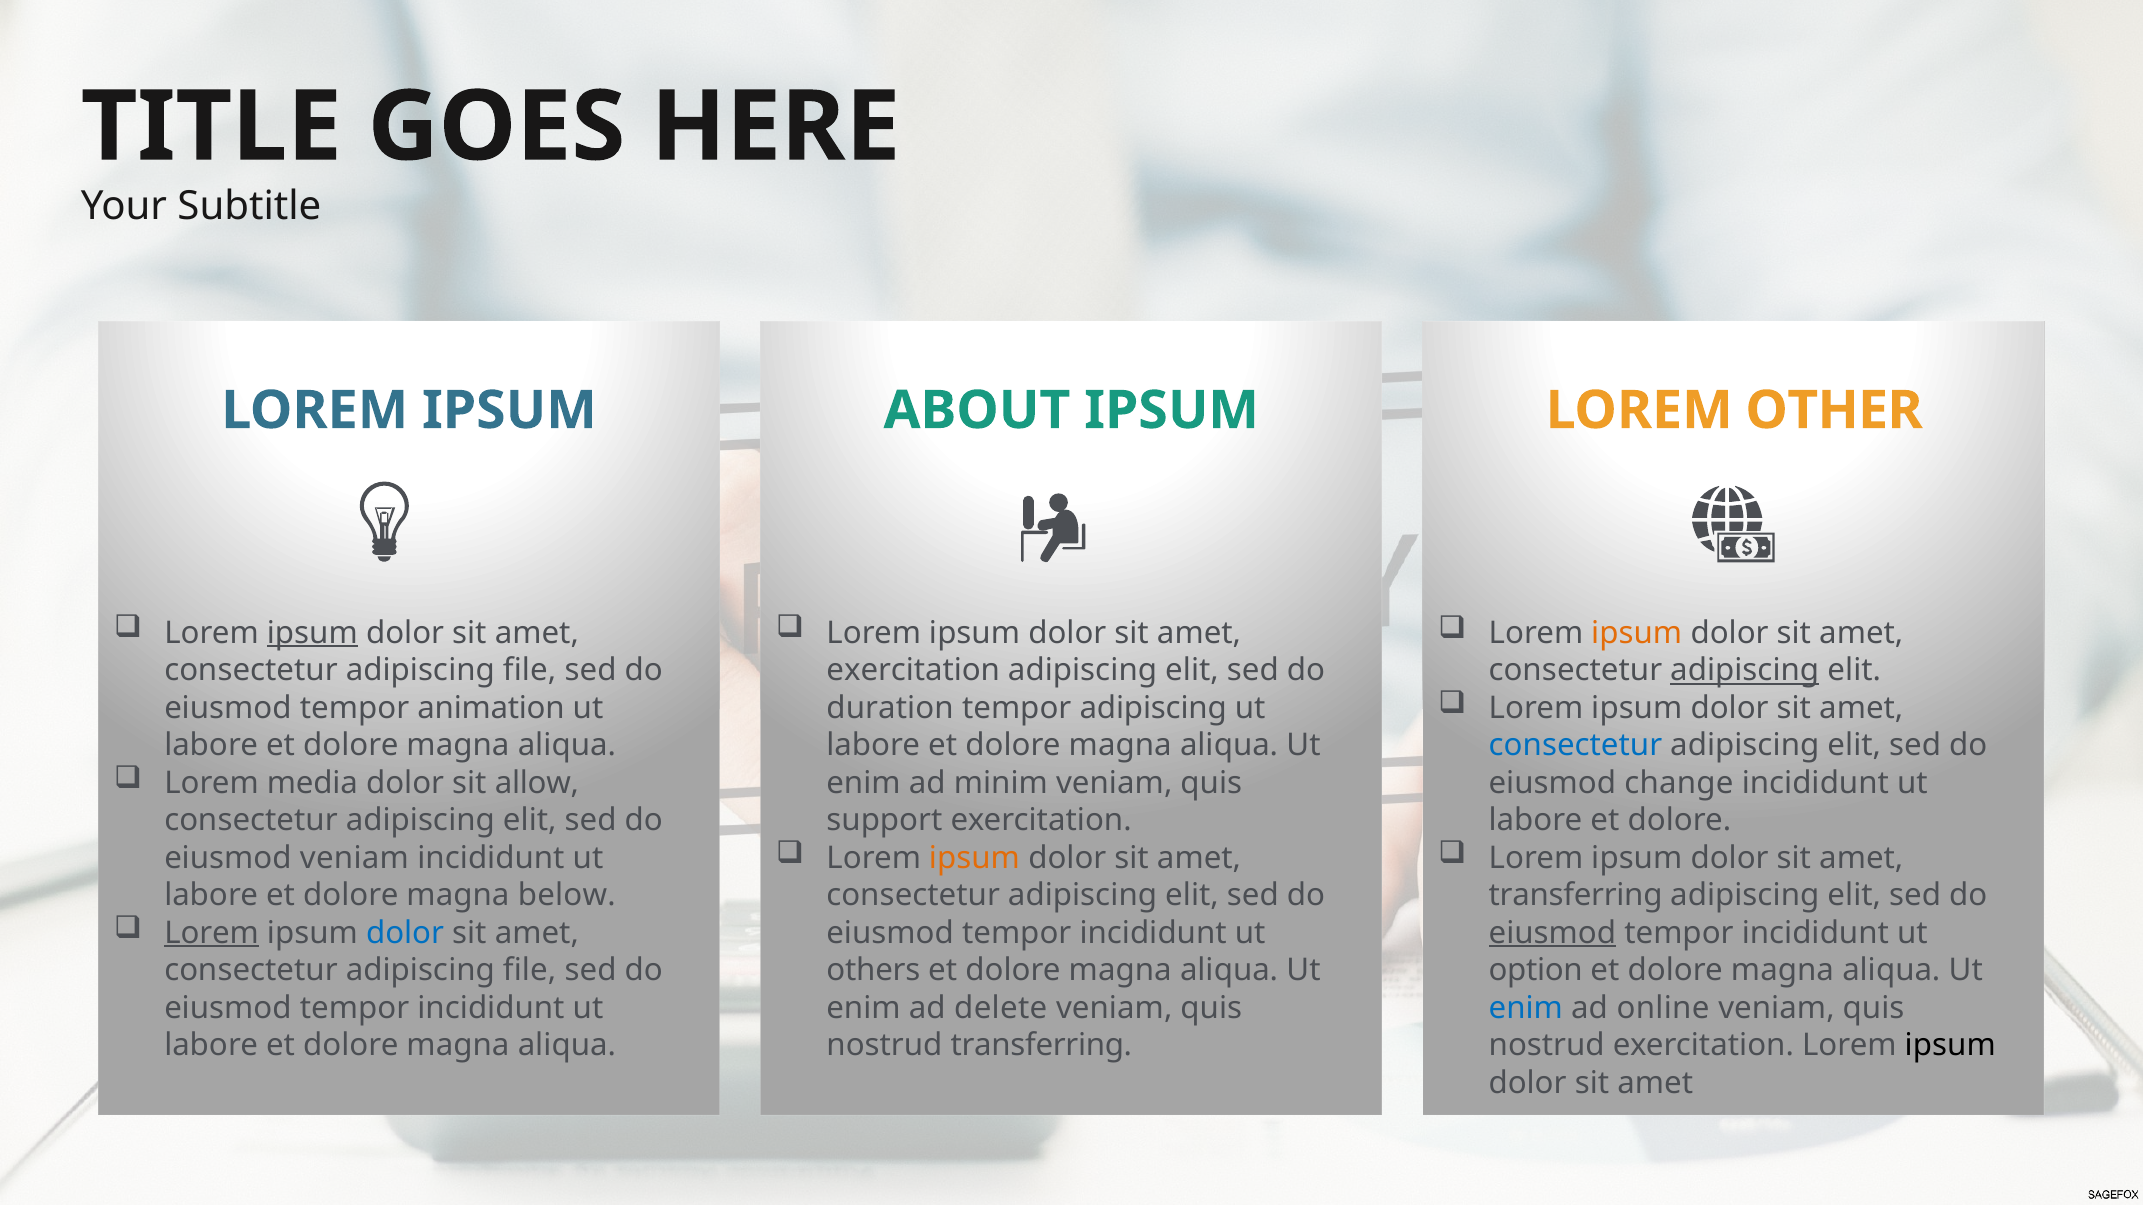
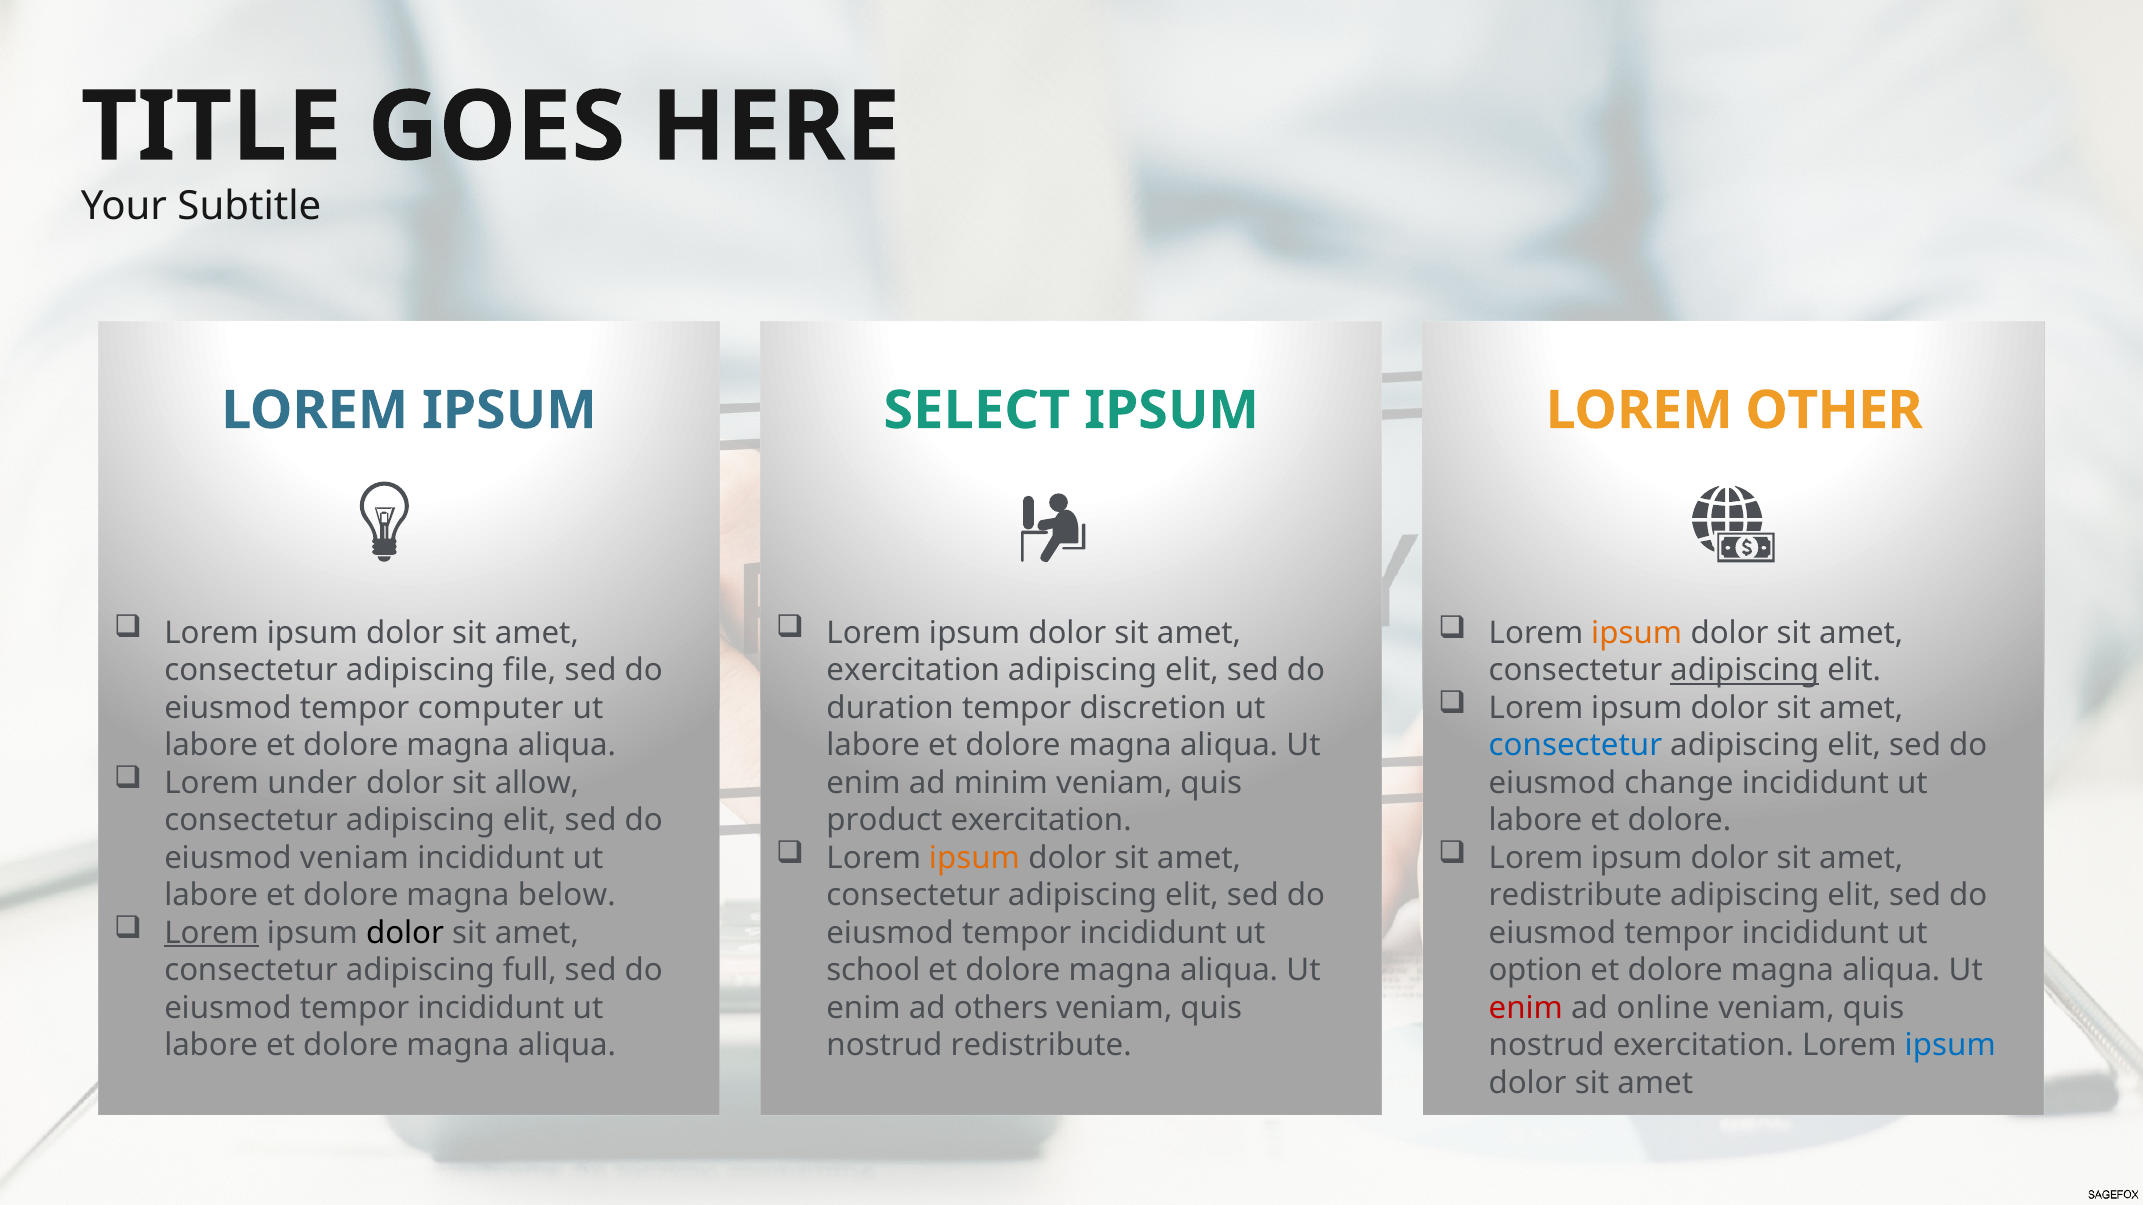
ABOUT: ABOUT -> SELECT (977, 411)
ipsum underline: present -> none (312, 633)
animation: animation -> computer (491, 708)
tempor adipiscing: adipiscing -> discretion (1153, 708)
media: media -> under (312, 783)
support: support -> product (884, 821)
transferring: transferring -> redistribute (1575, 896)
dolor colour: blue -> black (405, 933)
eiusmod underline: present -> none (1552, 933)
file: file -> full (530, 971)
others: others -> school (873, 971)
delete: delete -> others (1001, 1008)
enim colour: blue -> red (1526, 1008)
nostrud transferring: transferring -> redistribute (1041, 1046)
ipsum colour: black -> blue (1950, 1046)
